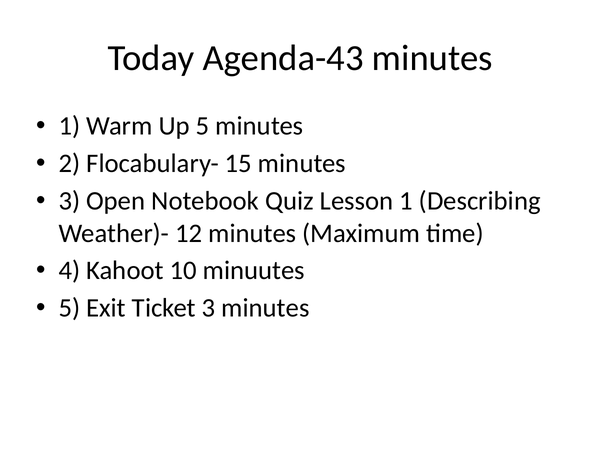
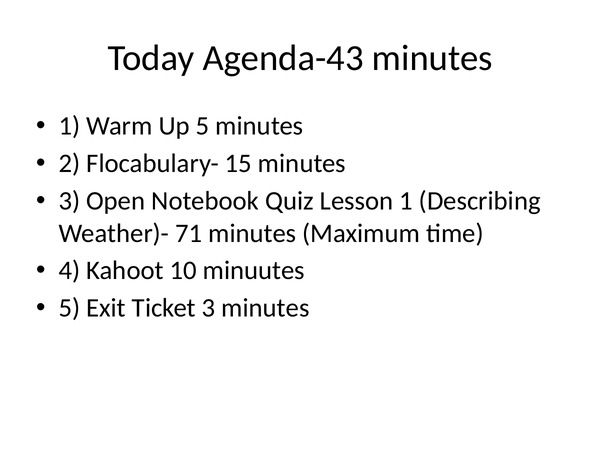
12: 12 -> 71 (189, 233)
